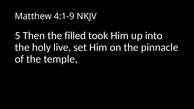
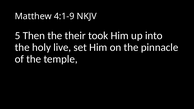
filled: filled -> their (75, 36)
